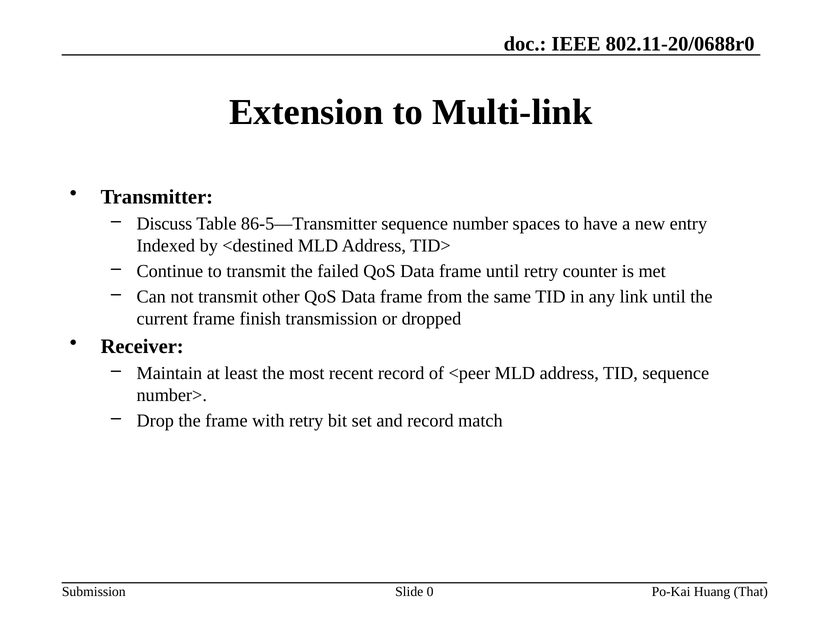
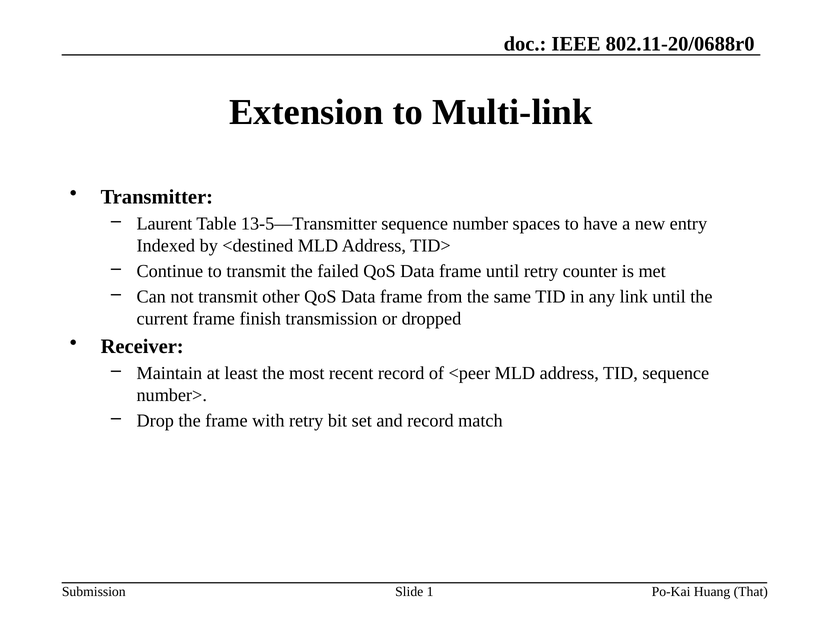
Discuss: Discuss -> Laurent (164, 223)
86-5—Transmitter: 86-5—Transmitter -> 13-5—Transmitter (309, 223)
0: 0 -> 1 (430, 591)
